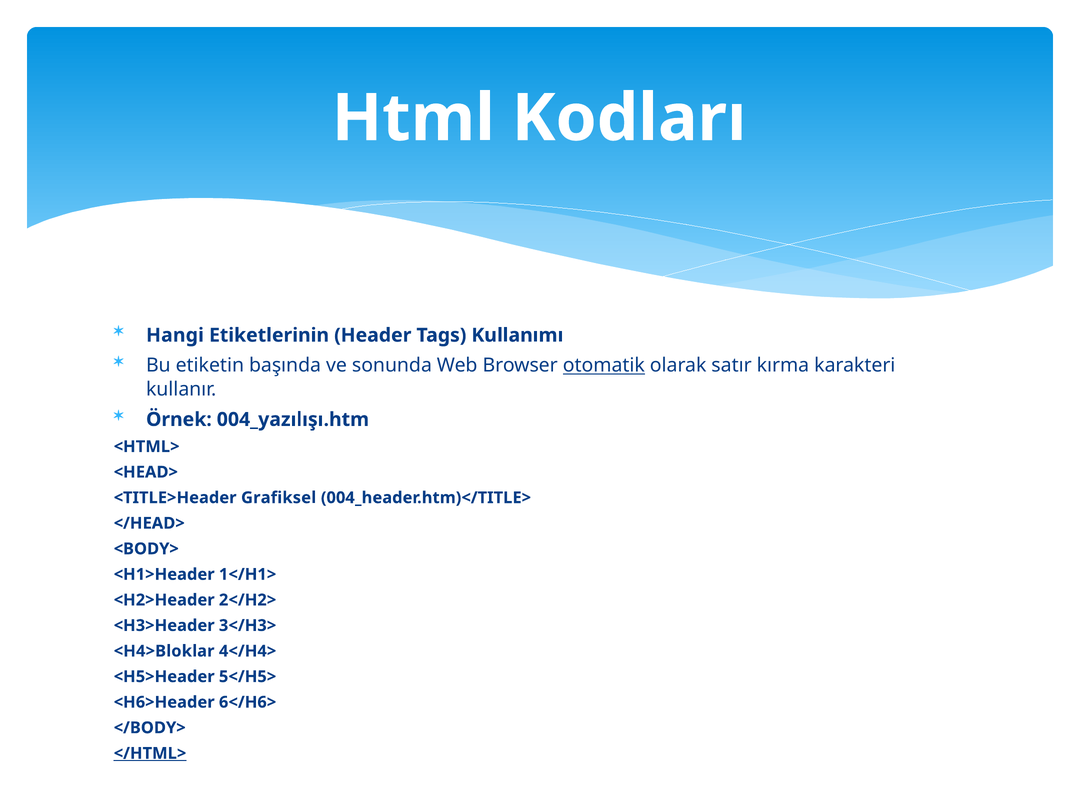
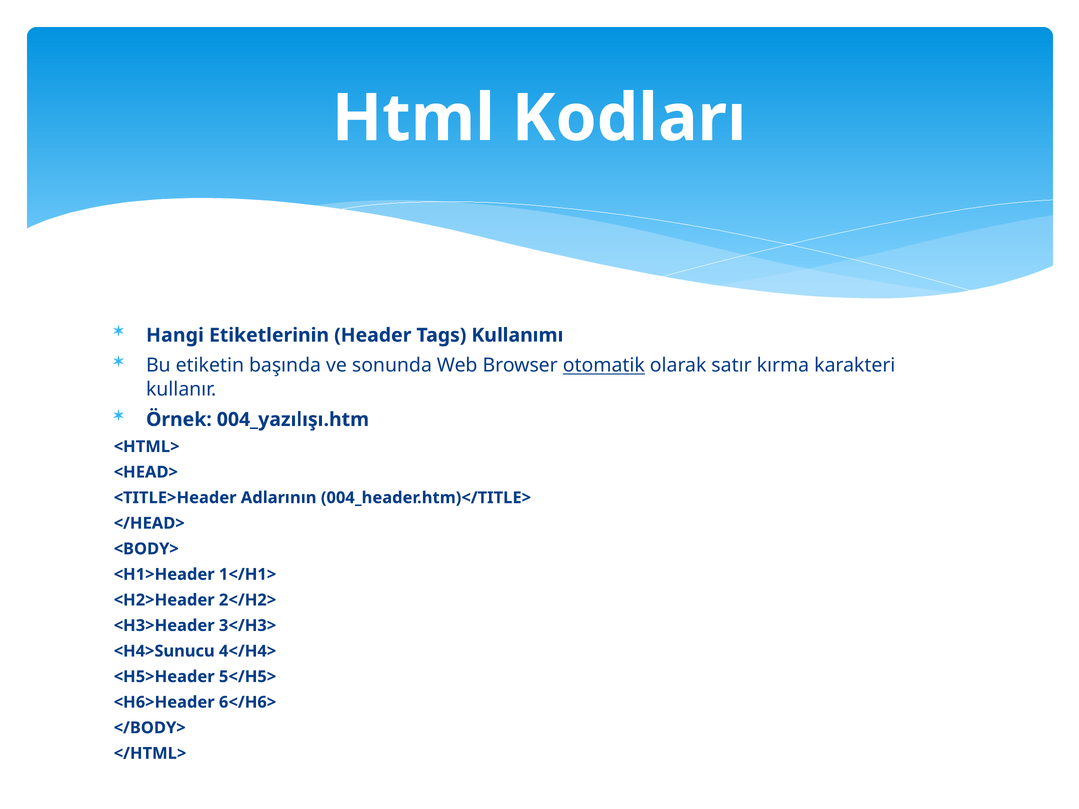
Grafiksel: Grafiksel -> Adlarının (279, 498)
<H4>Bloklar: <H4>Bloklar -> <H4>Sunucu (164, 651)
</HTML> underline: present -> none (150, 754)
